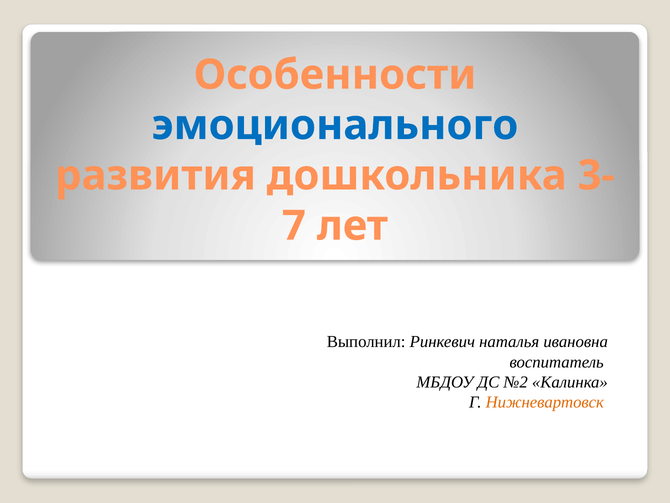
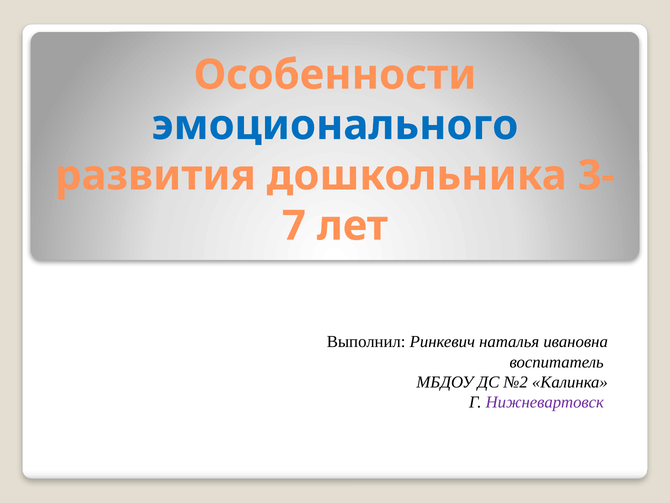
Нижневартовск colour: orange -> purple (545, 402)
